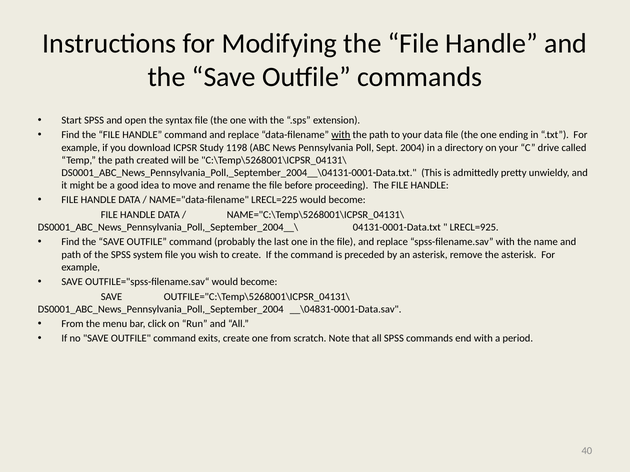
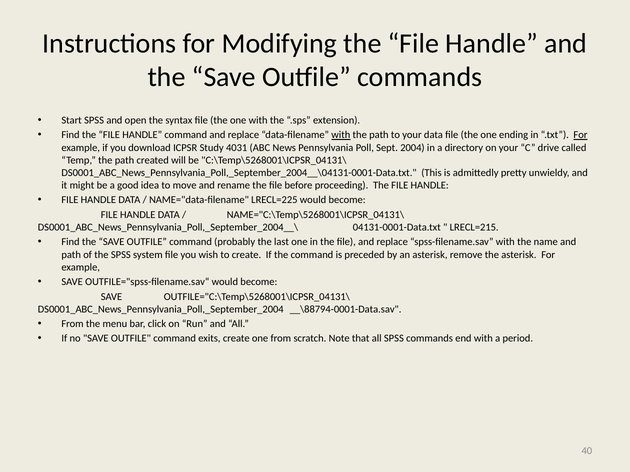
For underline: none -> present (580, 135)
1198: 1198 -> 4031 (237, 148)
LRECL=925: LRECL=925 -> LRECL=215 (474, 228)
__\04831-0001-Data.sav: __\04831-0001-Data.sav -> __\88794-0001-Data.sav (346, 309)
